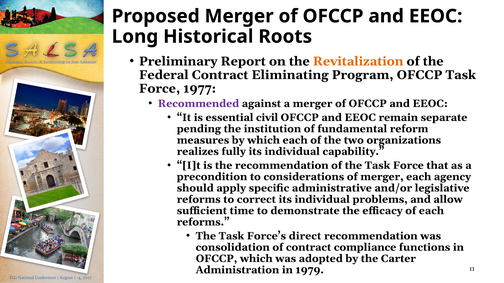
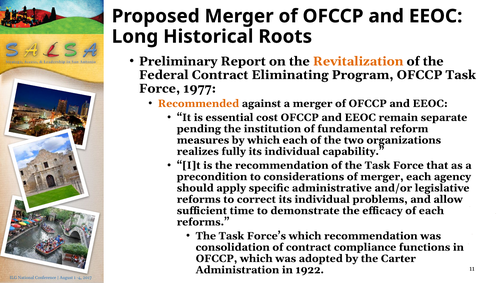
Recommended colour: purple -> orange (199, 104)
civil: civil -> cost (267, 118)
Force’s direct: direct -> which (305, 236)
1979: 1979 -> 1922 (310, 270)
